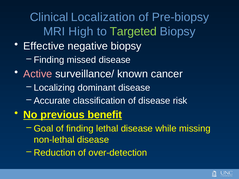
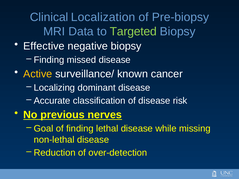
High: High -> Data (81, 32)
Active colour: pink -> yellow (38, 74)
benefit: benefit -> nerves (105, 115)
